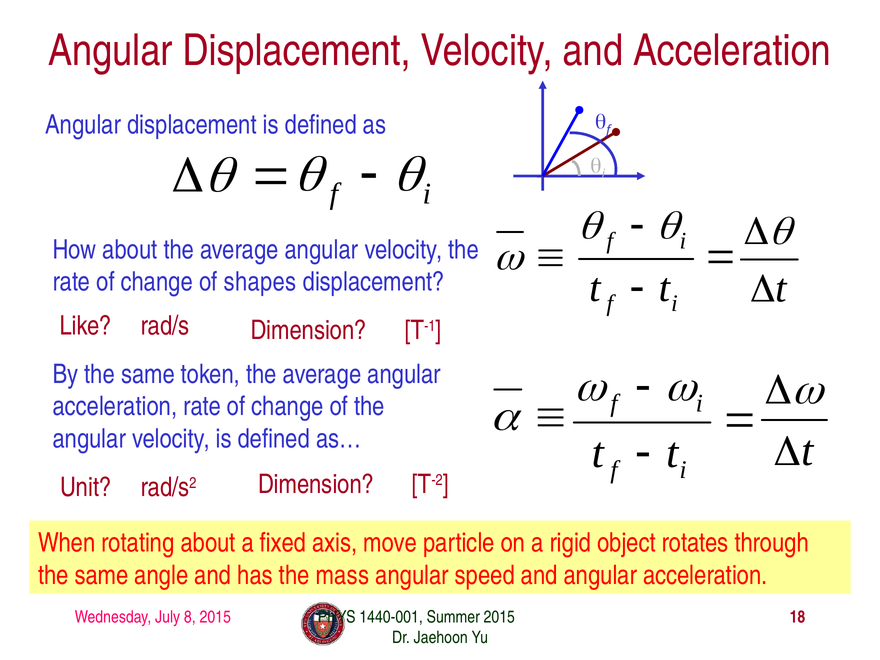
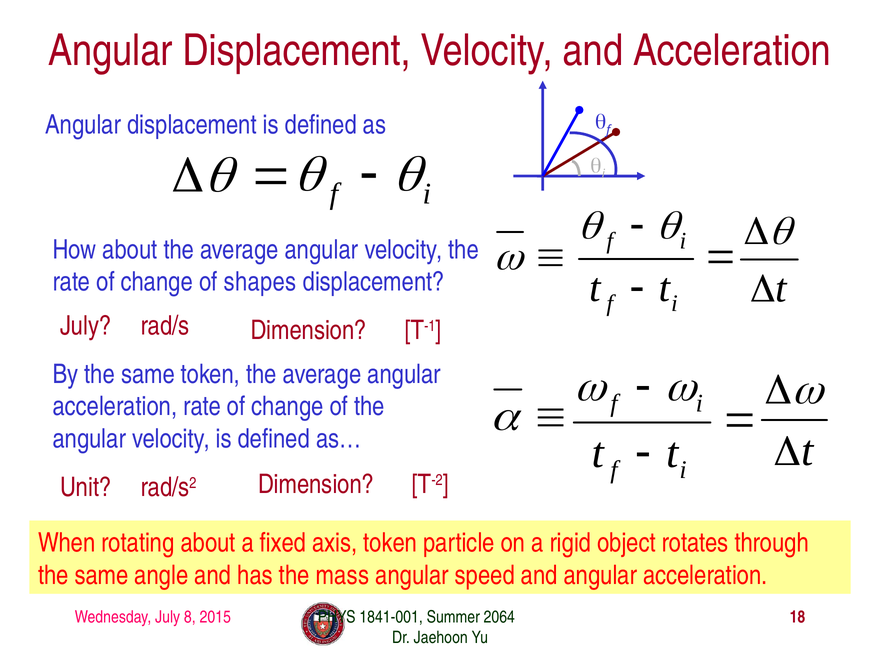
Like: Like -> July (86, 326)
axis move: move -> token (390, 543)
1440-001: 1440-001 -> 1841-001 (391, 617)
Summer 2015: 2015 -> 2064 (499, 617)
